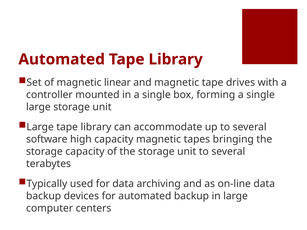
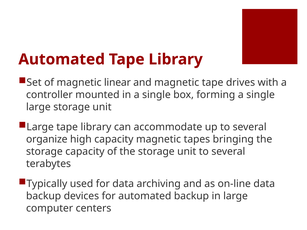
software: software -> organize (47, 139)
